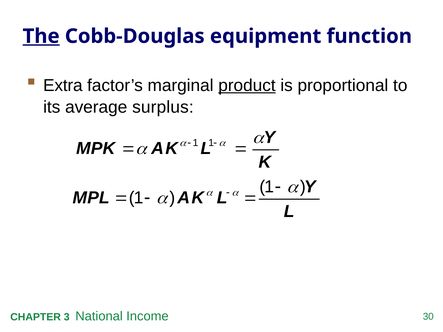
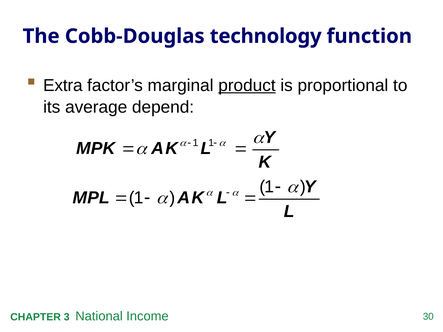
The underline: present -> none (41, 36)
equipment: equipment -> technology (266, 36)
surplus: surplus -> depend (163, 107)
